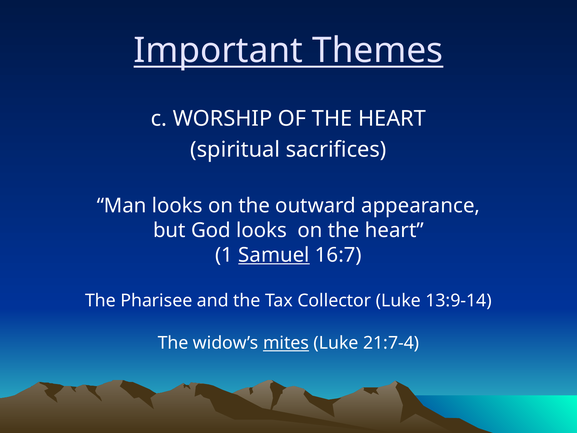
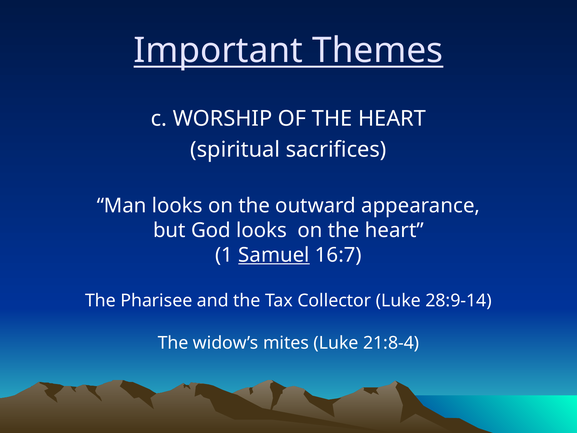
13:9-14: 13:9-14 -> 28:9-14 (459, 300)
mites underline: present -> none (286, 343)
21:7-4: 21:7-4 -> 21:8-4 (391, 343)
